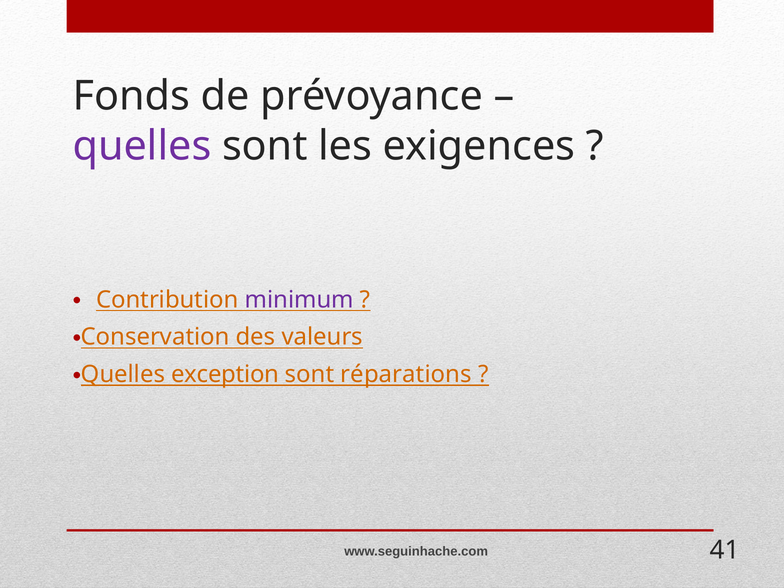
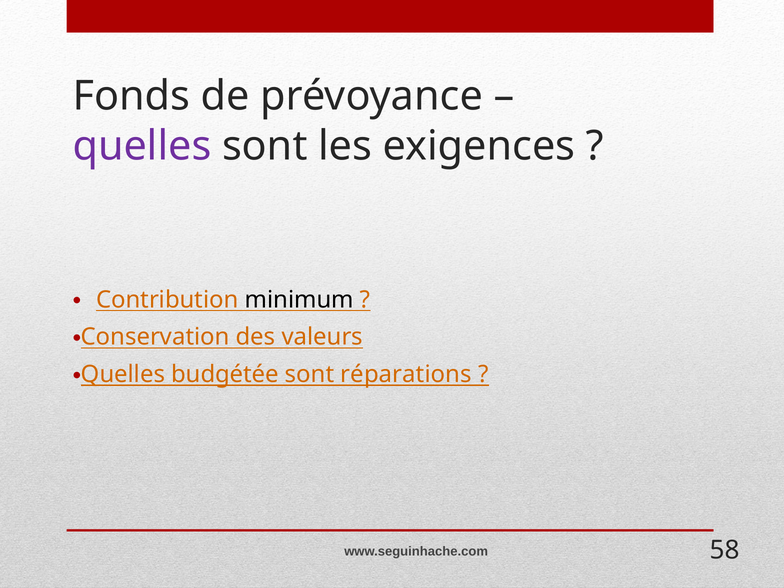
minimum colour: purple -> black (299, 300)
exception: exception -> budgétée (225, 374)
41: 41 -> 58 (725, 550)
